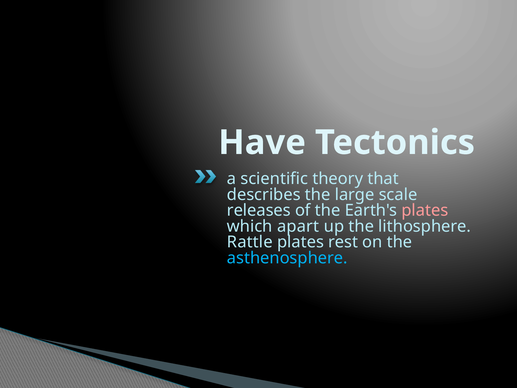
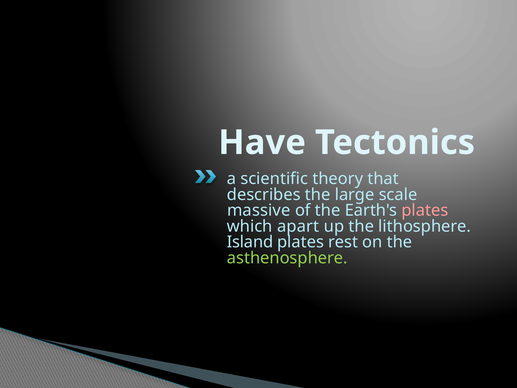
releases: releases -> massive (259, 210)
Rattle: Rattle -> Island (250, 242)
asthenosphere colour: light blue -> light green (287, 258)
